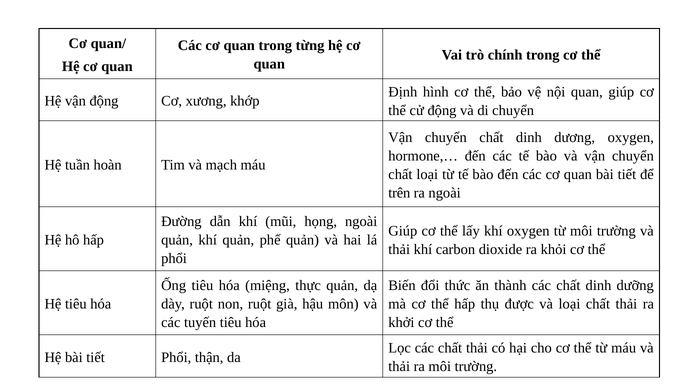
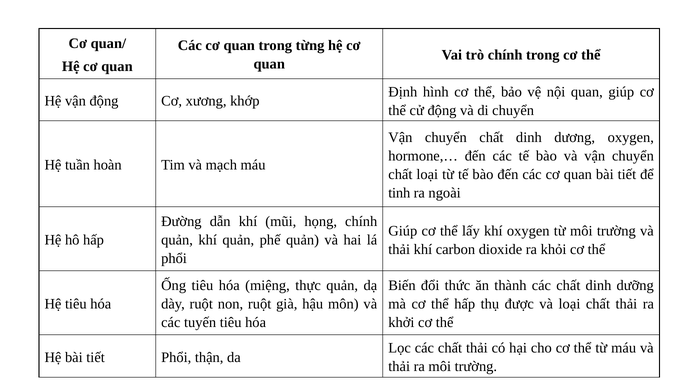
trên: trên -> tinh (399, 193)
họng ngoài: ngoài -> chính (361, 221)
